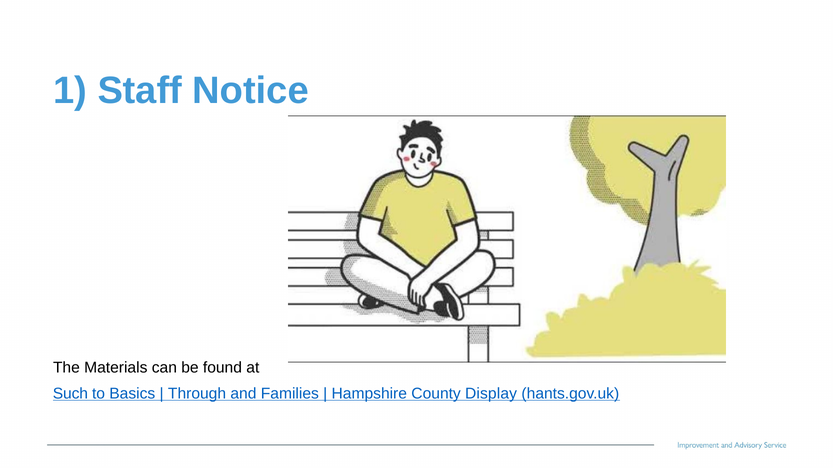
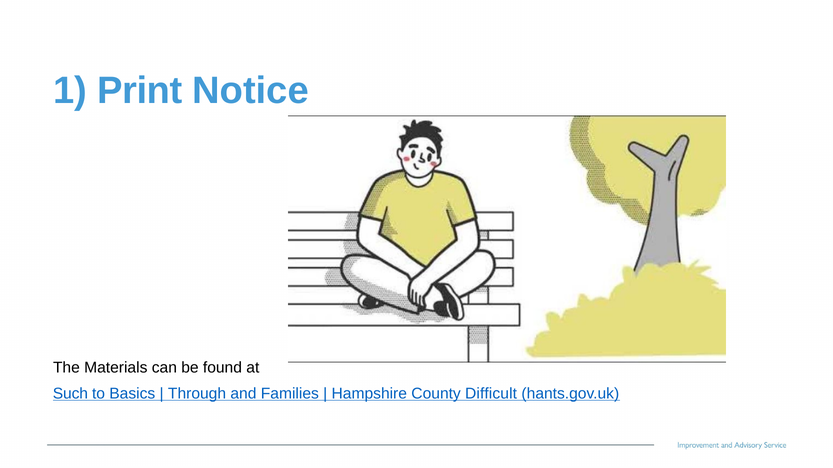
Staff: Staff -> Print (140, 91)
Display: Display -> Difficult (491, 394)
